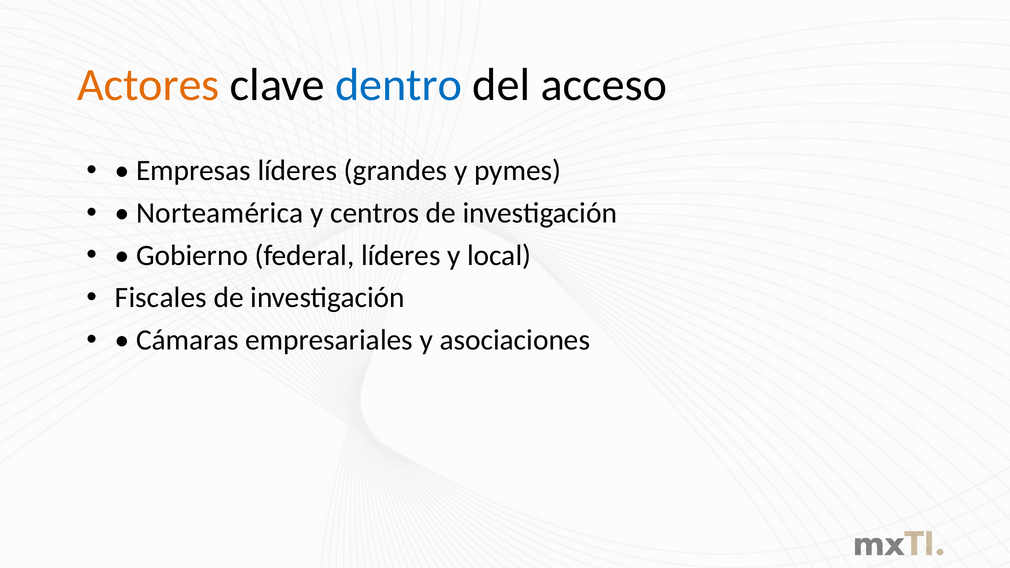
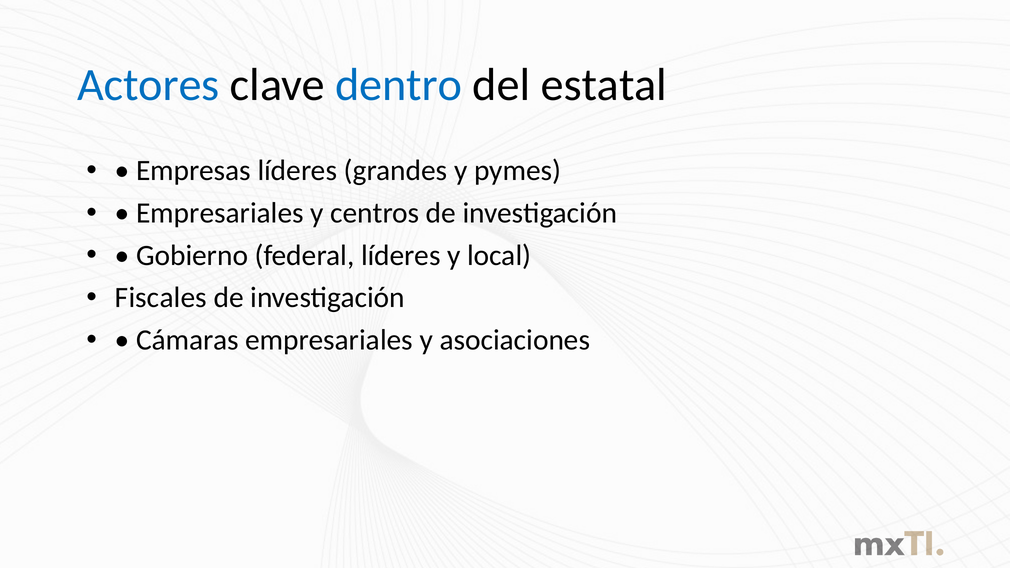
Actores colour: orange -> blue (148, 85)
acceso: acceso -> estatal (604, 85)
Norteamérica: Norteamérica -> Empresariales (220, 213)
